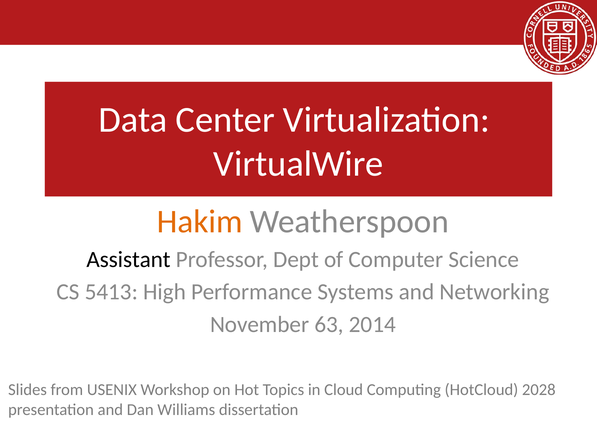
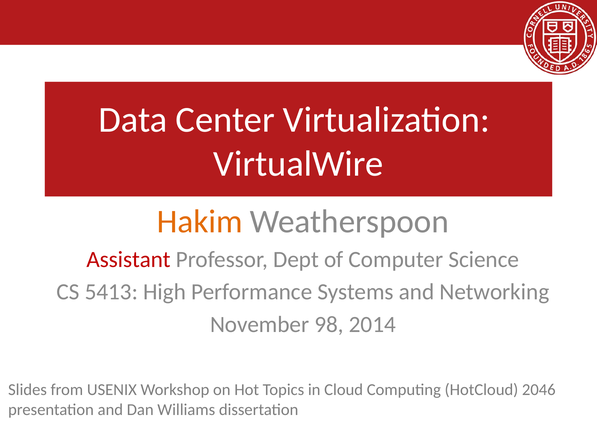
Assistant colour: black -> red (129, 259)
63: 63 -> 98 (329, 324)
2028: 2028 -> 2046 (539, 390)
